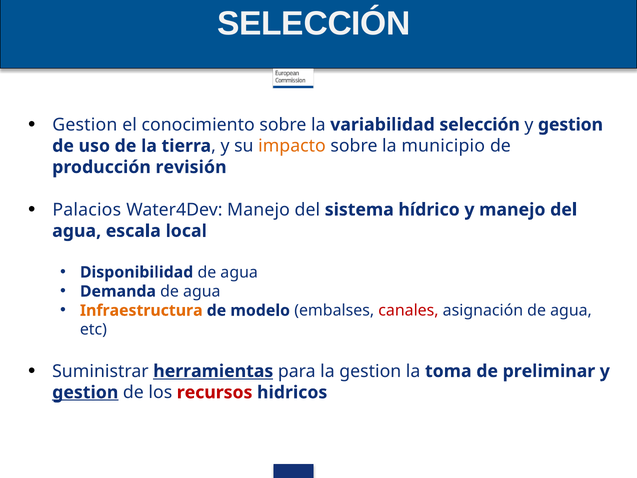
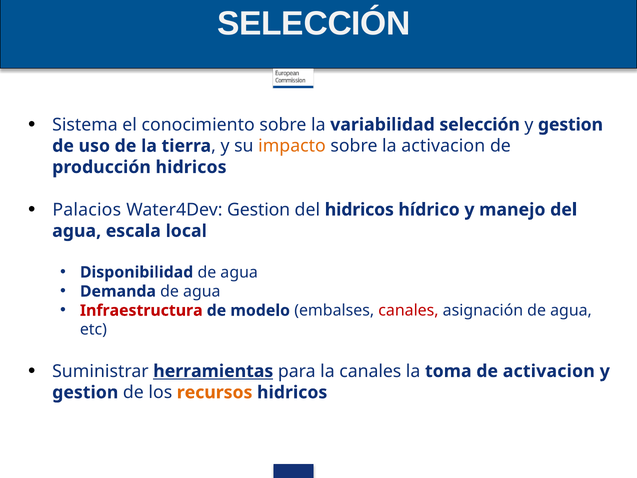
Gestion: Gestion -> Sistema (85, 125)
la municipio: municipio -> activacion (443, 146)
producción revisión: revisión -> hidricos (191, 167)
Water4Dev Manejo: Manejo -> Gestion (259, 210)
del sistema: sistema -> hidricos (359, 210)
Infraestructura colour: orange -> red (141, 310)
la gestion: gestion -> canales (370, 371)
de preliminar: preliminar -> activacion (549, 371)
gestion underline: present -> none (85, 392)
recursos colour: red -> orange (215, 392)
